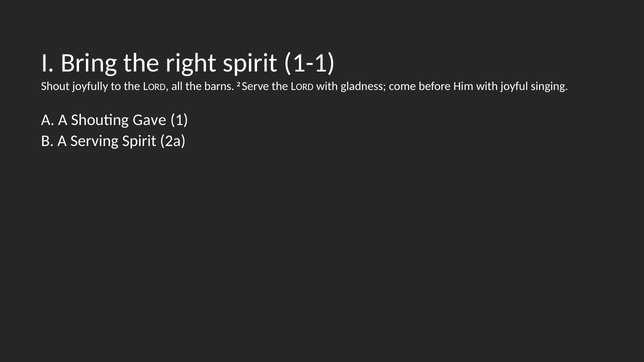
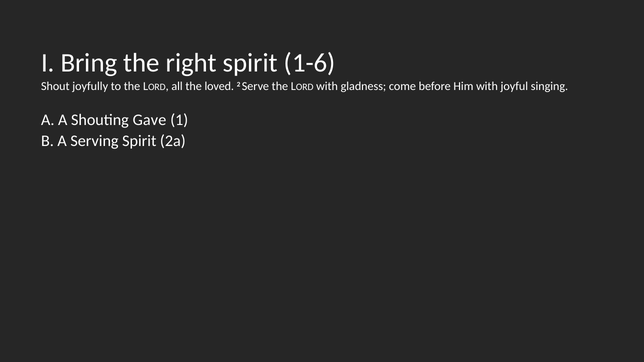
1-1: 1-1 -> 1-6 (310, 63)
barns: barns -> loved (219, 86)
